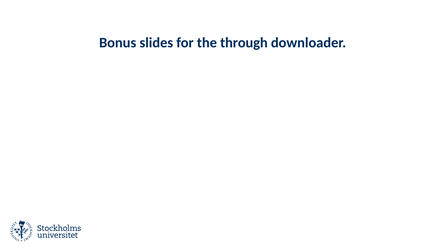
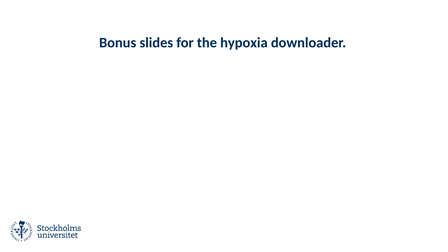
through: through -> hypoxia (244, 43)
